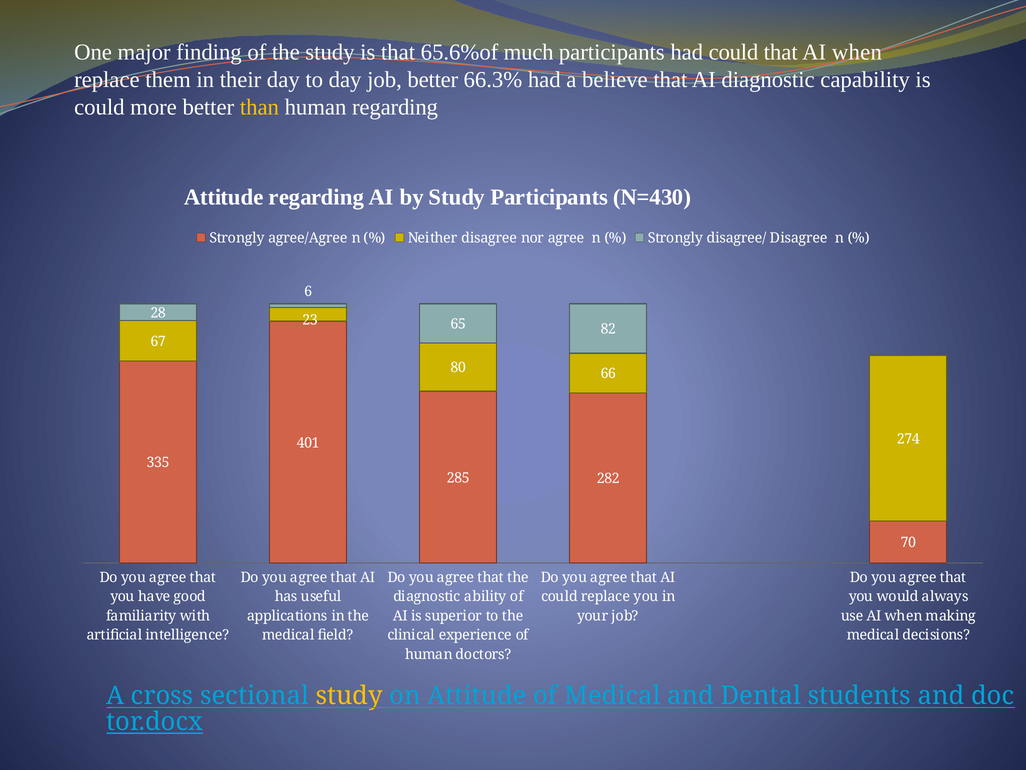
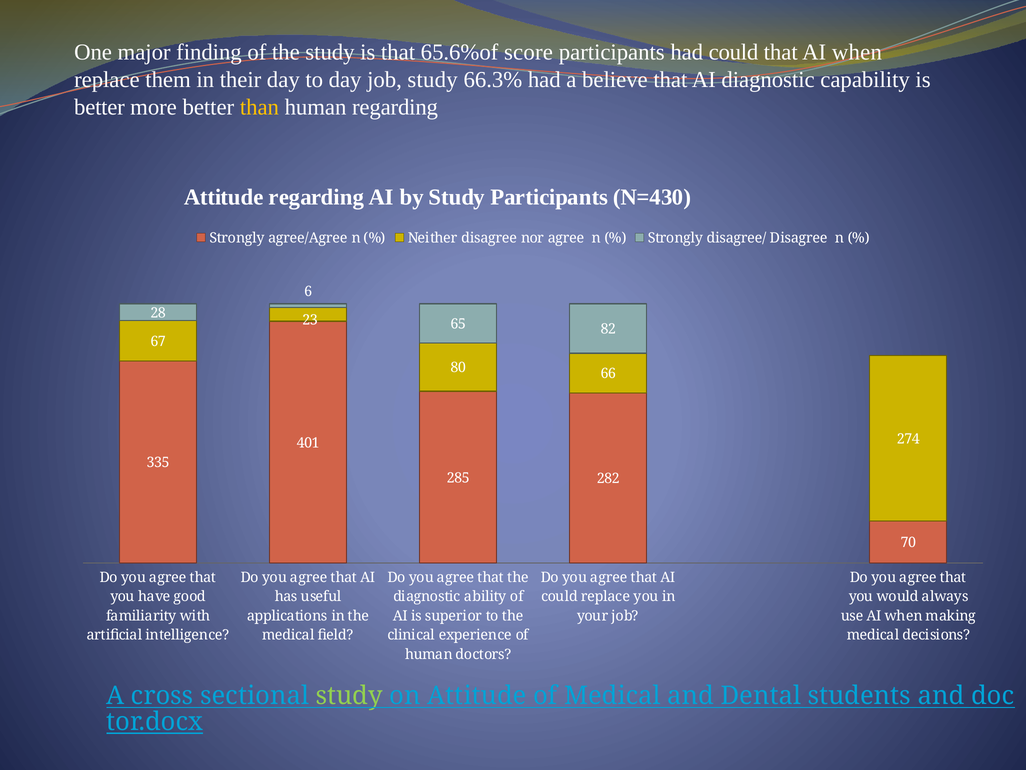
much: much -> score (528, 52)
job better: better -> study (433, 80)
could: could -> better (99, 107)
study colour: yellow -> light green (349, 696)
